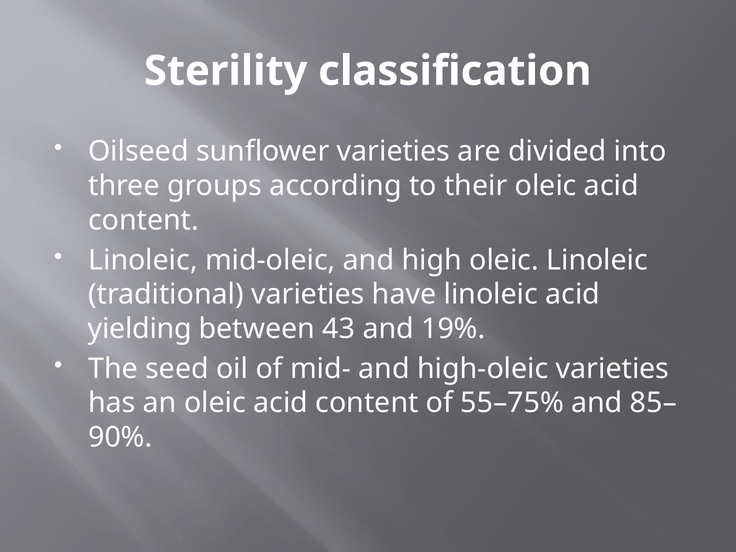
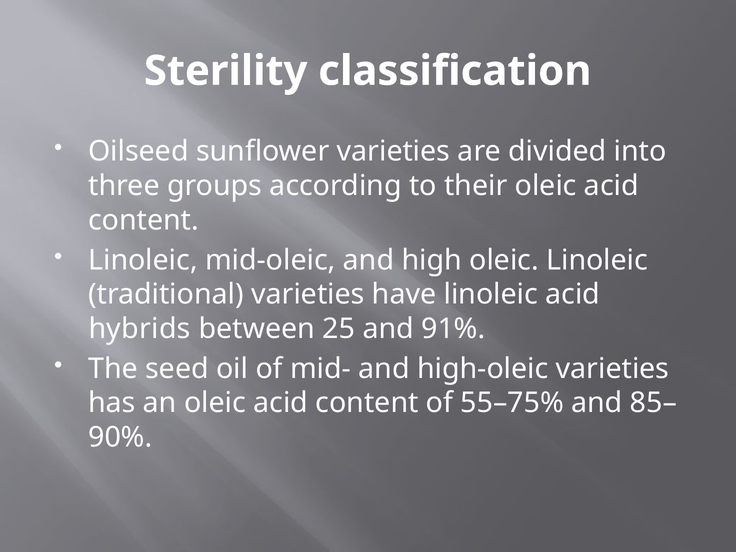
yielding: yielding -> hybrids (140, 329)
43: 43 -> 25 (339, 329)
19%: 19% -> 91% (453, 329)
